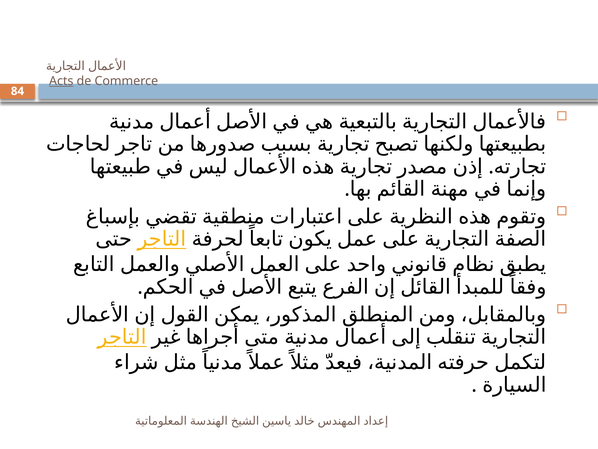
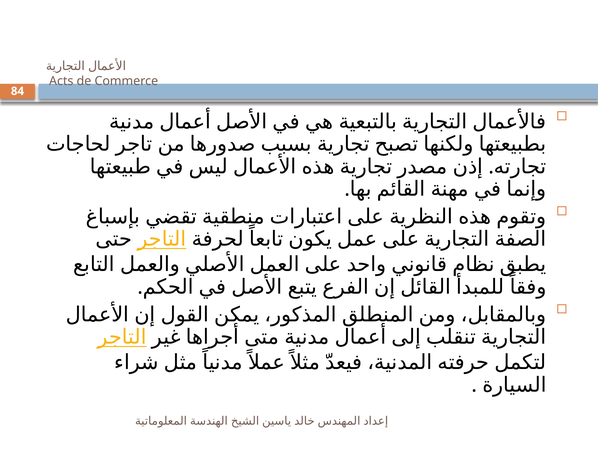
Acts underline: present -> none (61, 81)
